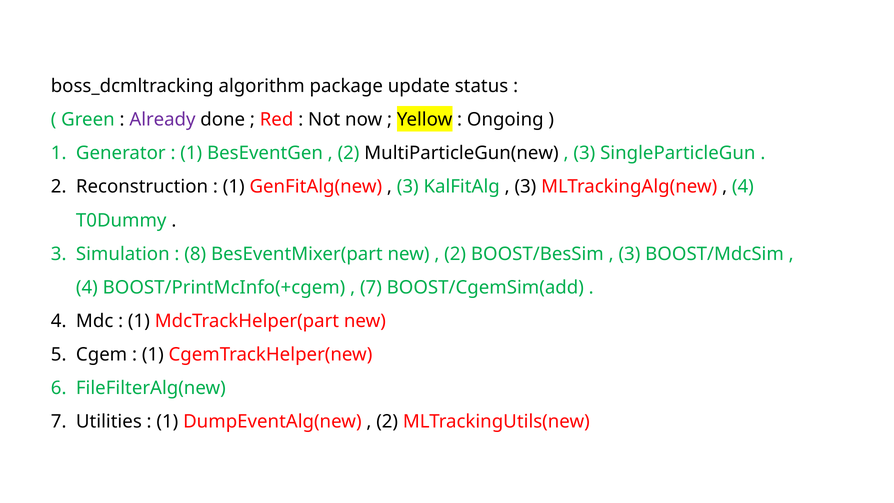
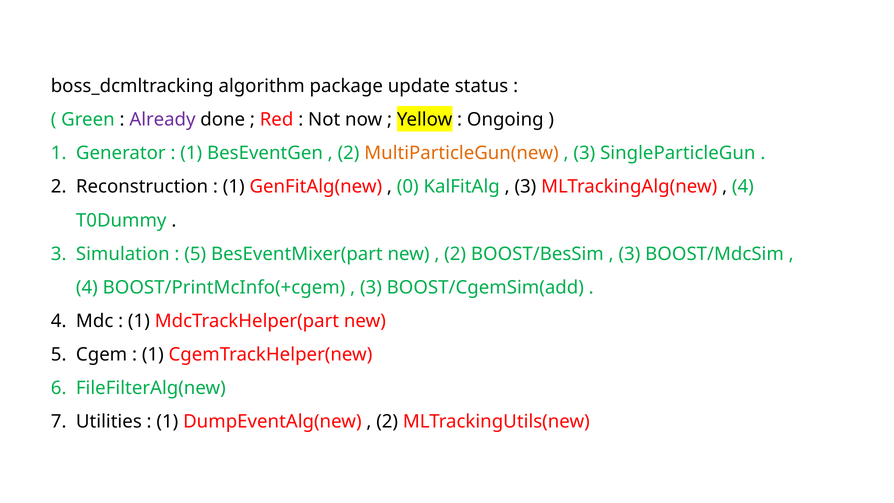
MultiParticleGun(new colour: black -> orange (462, 153)
3: 3 -> 0 (408, 187)
8: 8 -> 5 (195, 254)
7: 7 -> 3 (371, 287)
